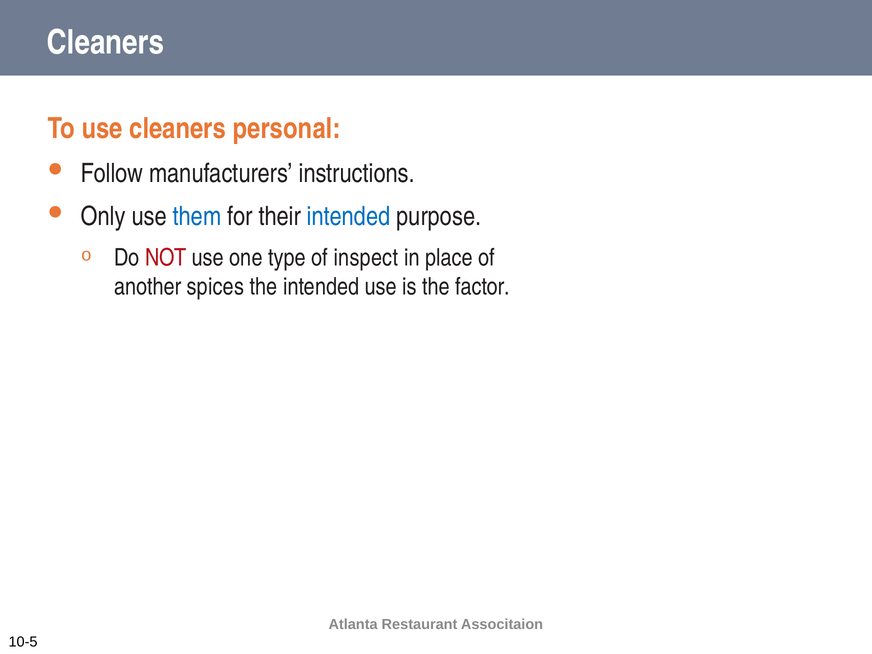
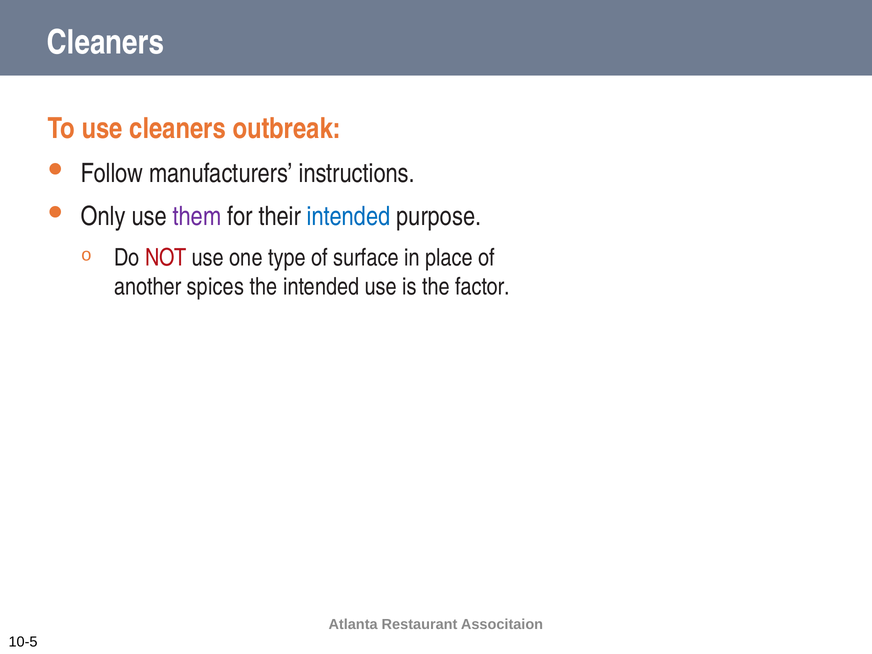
personal: personal -> outbreak (287, 129)
them colour: blue -> purple (197, 216)
inspect: inspect -> surface (366, 258)
